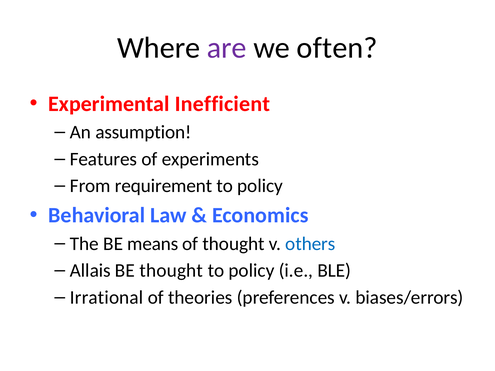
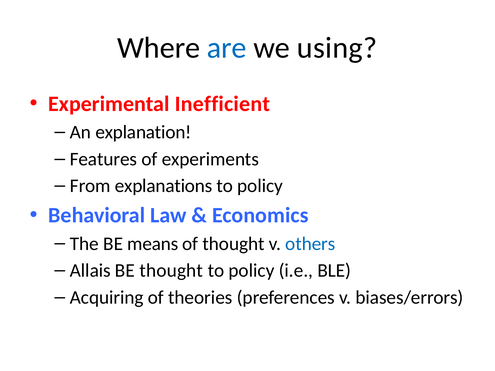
are colour: purple -> blue (227, 48)
often: often -> using (337, 48)
assumption: assumption -> explanation (143, 132)
requirement: requirement -> explanations (164, 186)
Irrational: Irrational -> Acquiring (107, 298)
